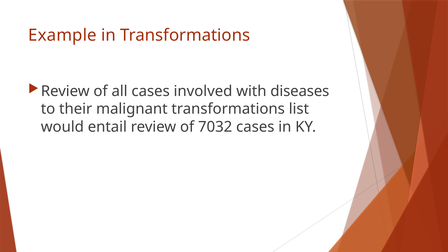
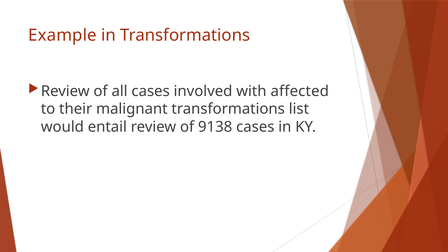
diseases: diseases -> affected (300, 91)
7032: 7032 -> 9138 (215, 127)
